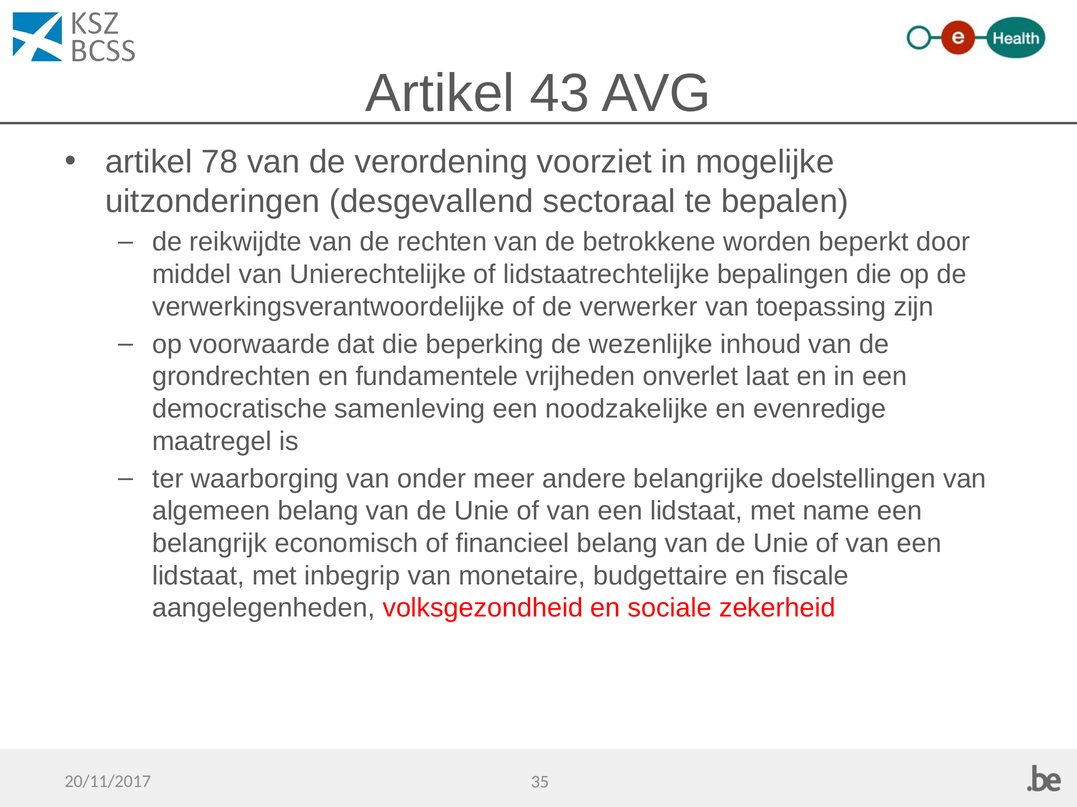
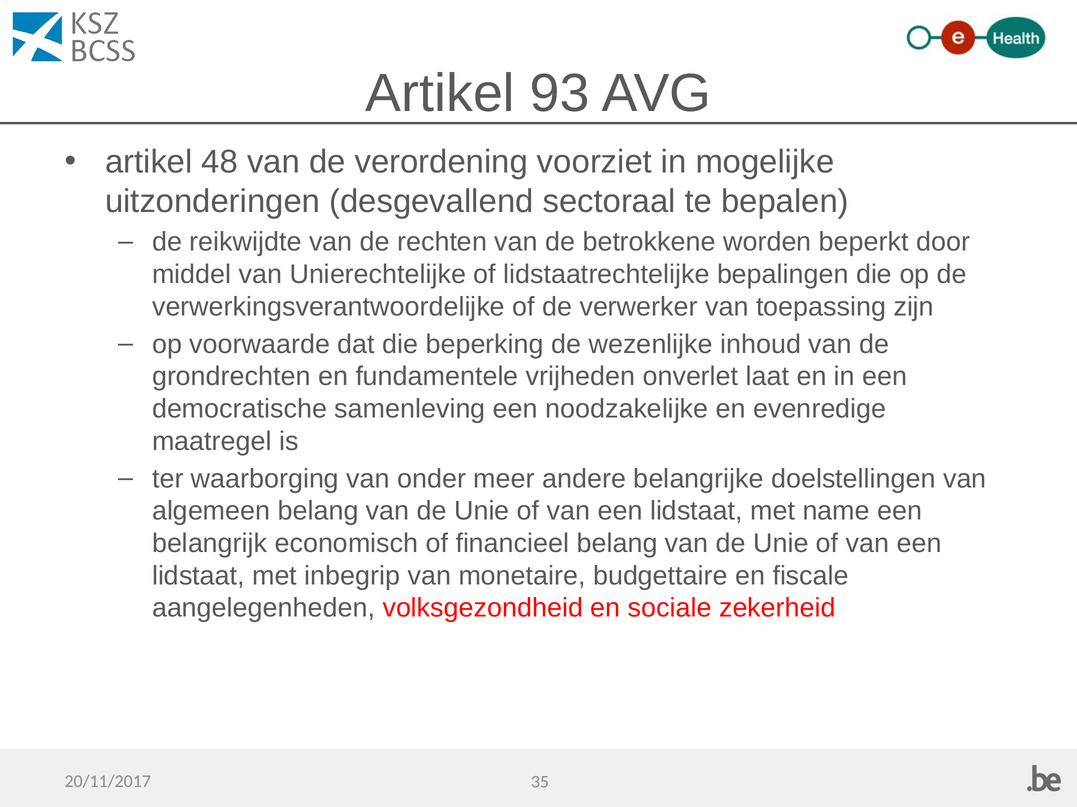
43: 43 -> 93 (560, 94)
78: 78 -> 48 (220, 162)
